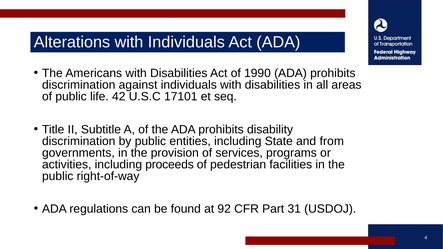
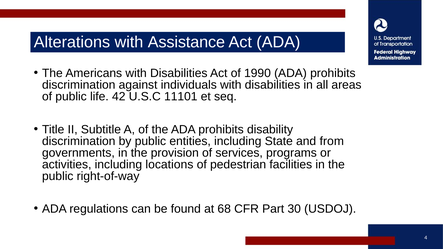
with Individuals: Individuals -> Assistance (186, 42)
17101: 17101 -> 11101 (181, 97)
proceeds: proceeds -> locations (169, 165)
92: 92 -> 68 (224, 209)
31: 31 -> 30 (294, 209)
